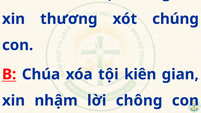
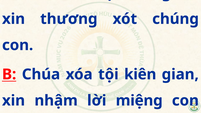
chông: chông -> miệng (139, 101)
